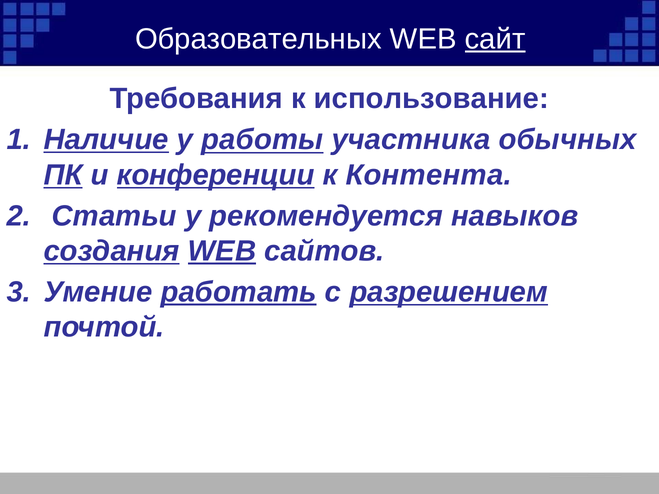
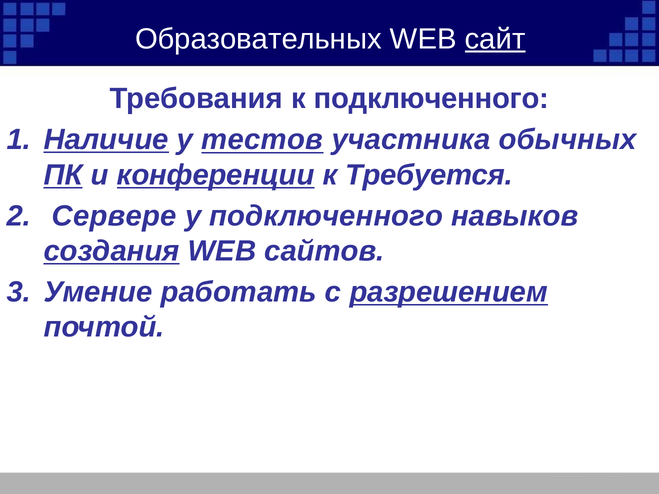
к использование: использование -> подключенного (432, 99)
работы: работы -> тестов (262, 140)
Контента: Контента -> Требуется (429, 175)
Статьи: Статьи -> Сервере (114, 216)
у рекомендуется: рекомендуется -> подключенного (326, 216)
WEB underline: present -> none (222, 251)
работать underline: present -> none (239, 292)
